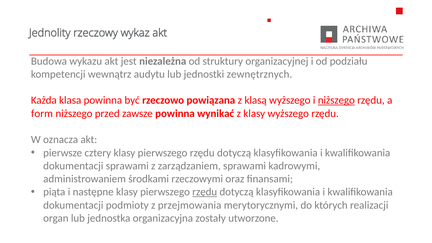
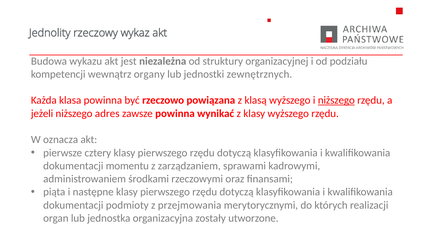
audytu: audytu -> organy (149, 74)
form: form -> jeżeli (42, 113)
przed: przed -> adres (107, 113)
dokumentacji sprawami: sprawami -> momentu (127, 166)
rzędu underline: present -> none (205, 192)
